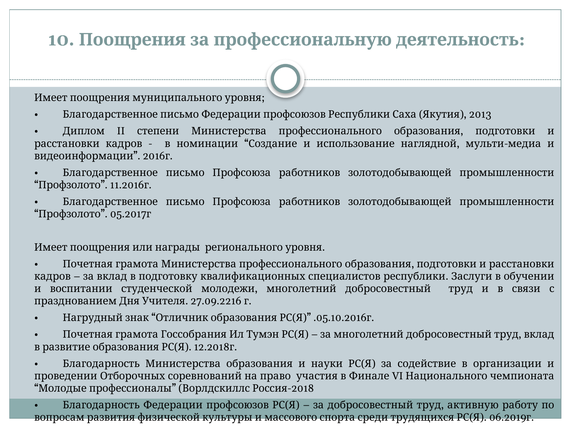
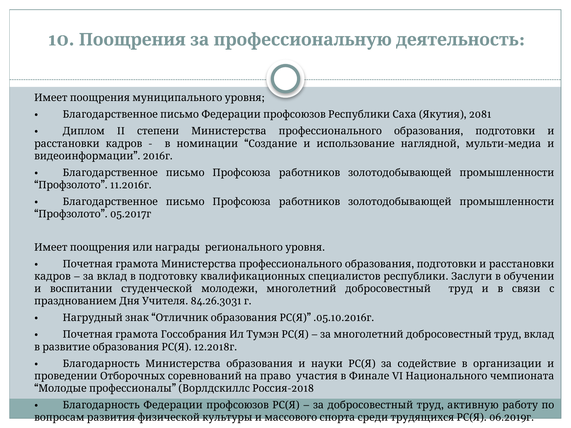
2013: 2013 -> 2081 (480, 115)
27.09.2216: 27.09.2216 -> 84.26.3031 (216, 301)
